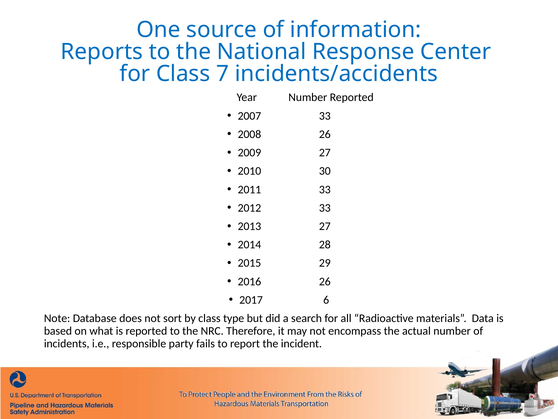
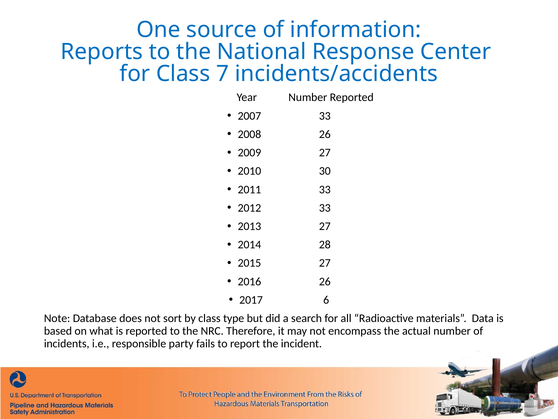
2015 29: 29 -> 27 (325, 263)
